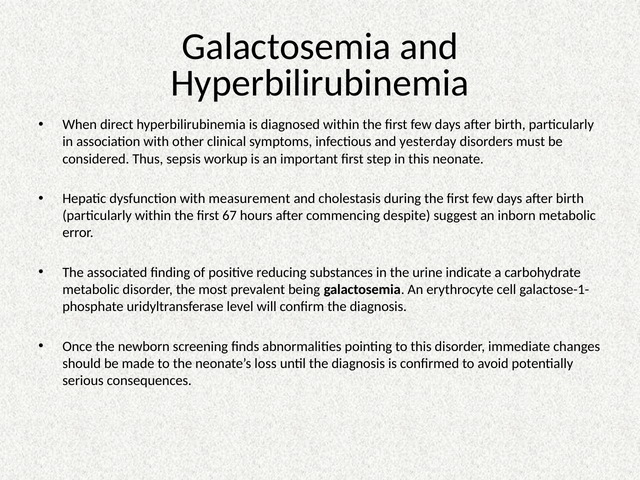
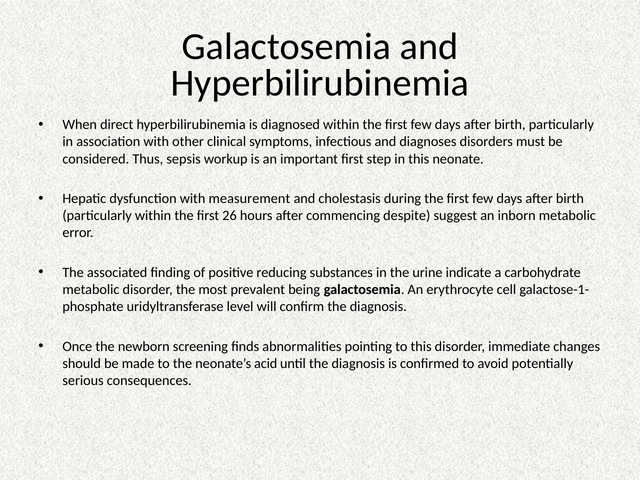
yesterday: yesterday -> diagnoses (428, 142)
67: 67 -> 26 (230, 216)
loss: loss -> acid (266, 364)
